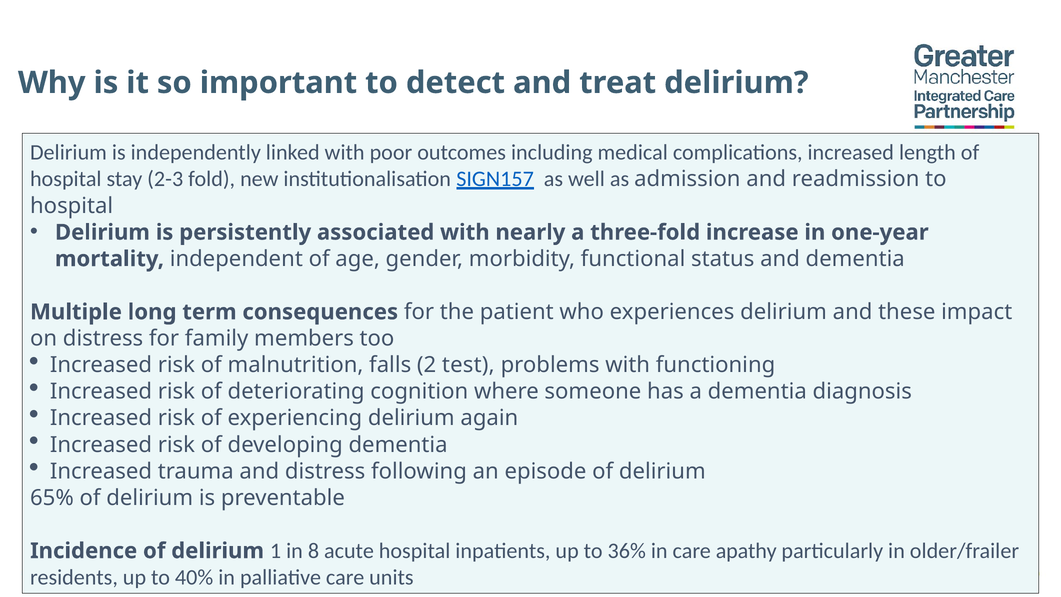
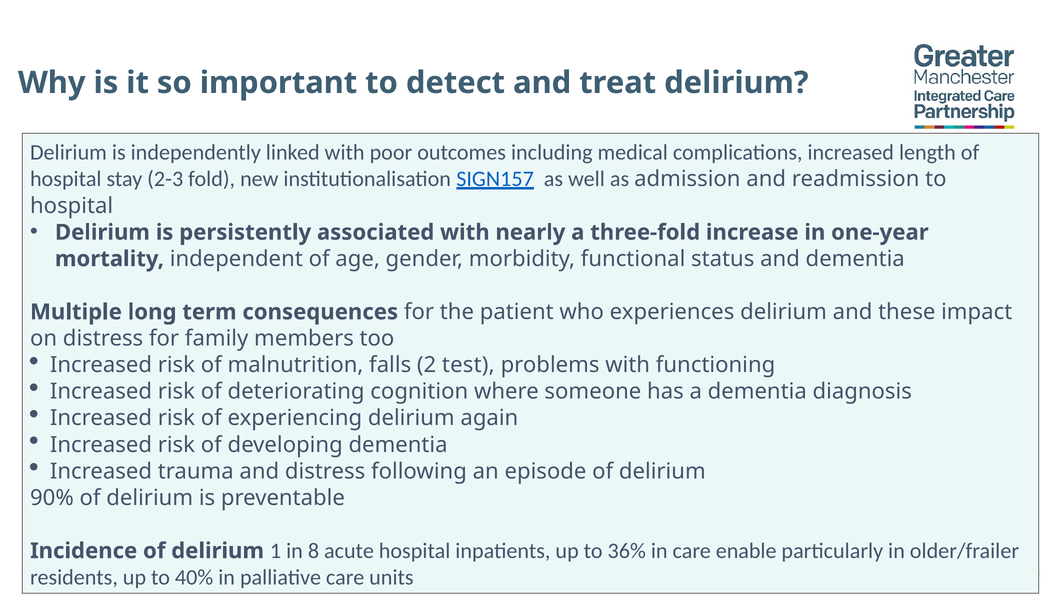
65%: 65% -> 90% (52, 498)
apathy: apathy -> enable (746, 551)
